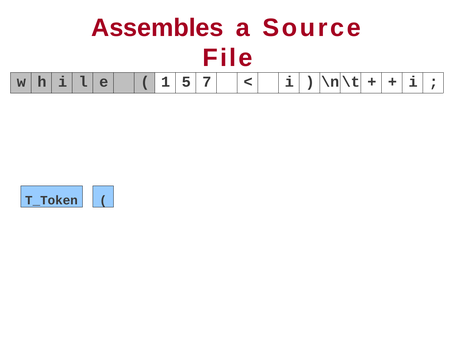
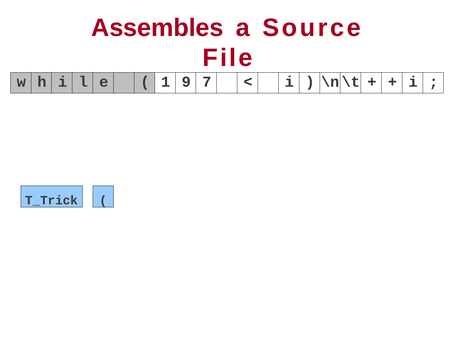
5: 5 -> 9 (186, 82)
T_Token: T_Token -> T_Trick (51, 200)
